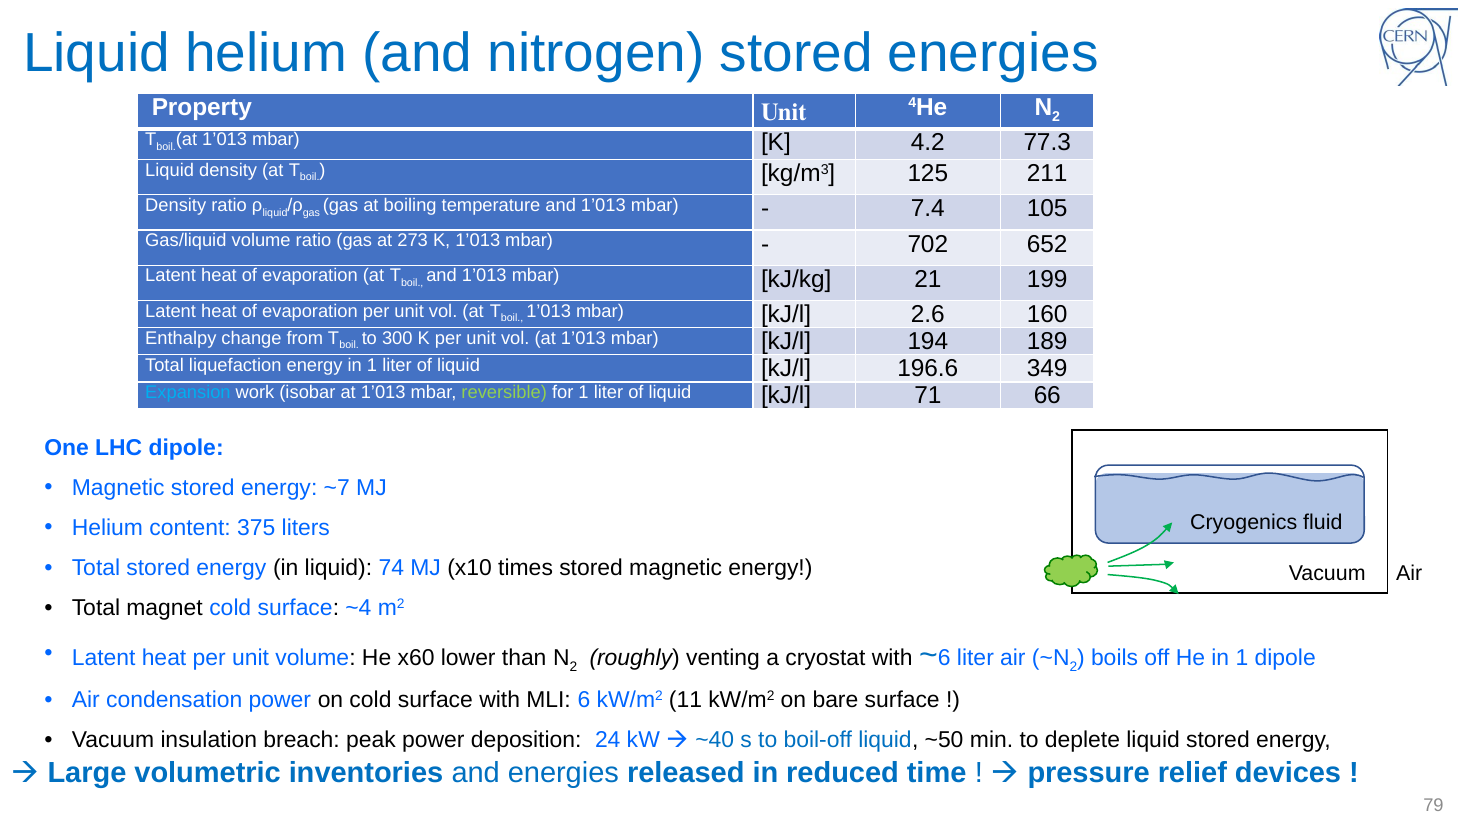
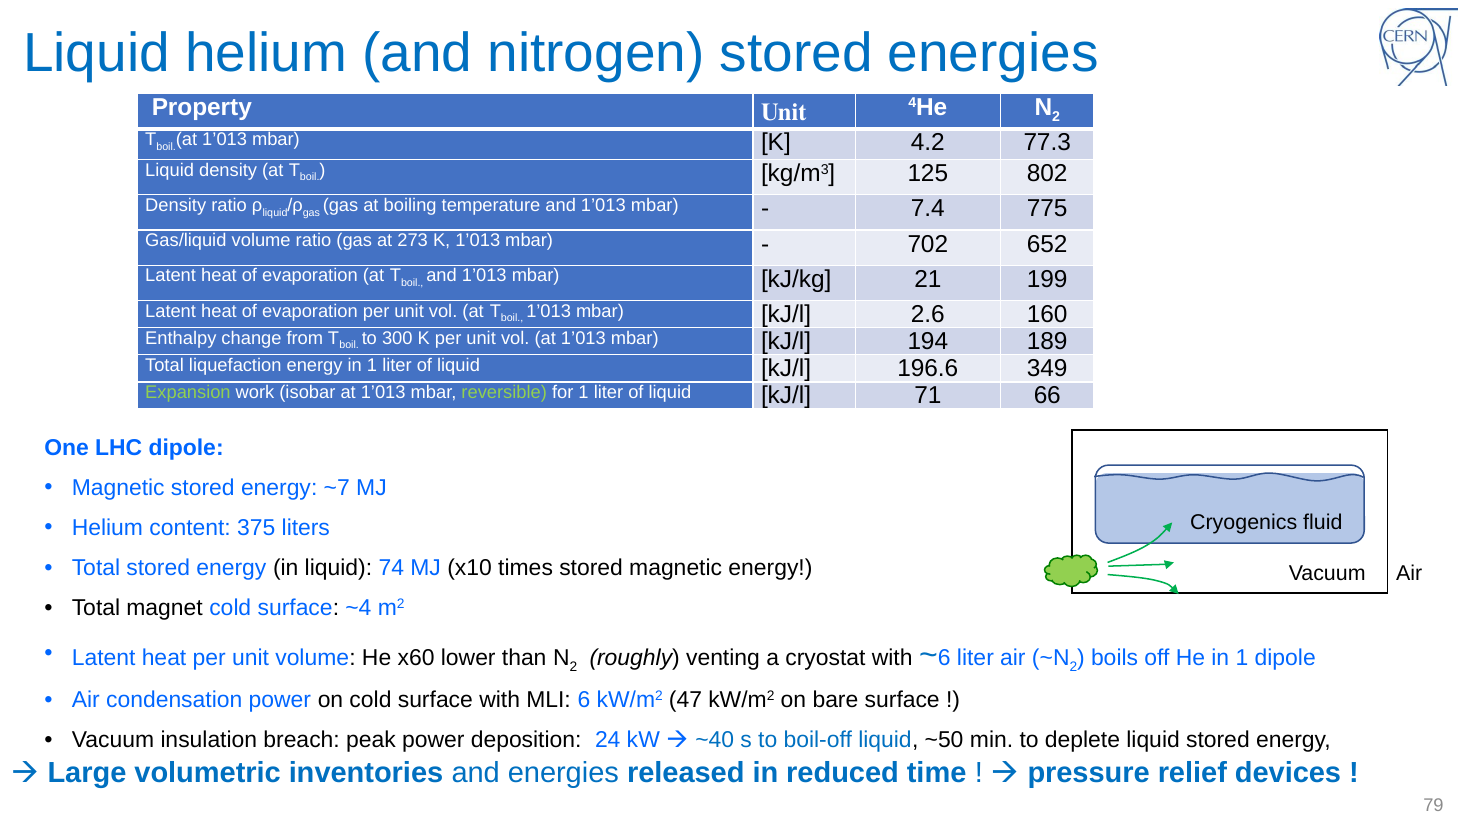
211: 211 -> 802 (1047, 174)
105: 105 -> 775 (1047, 209)
Expansion colour: light blue -> light green (188, 393)
11: 11 -> 47 (686, 700)
